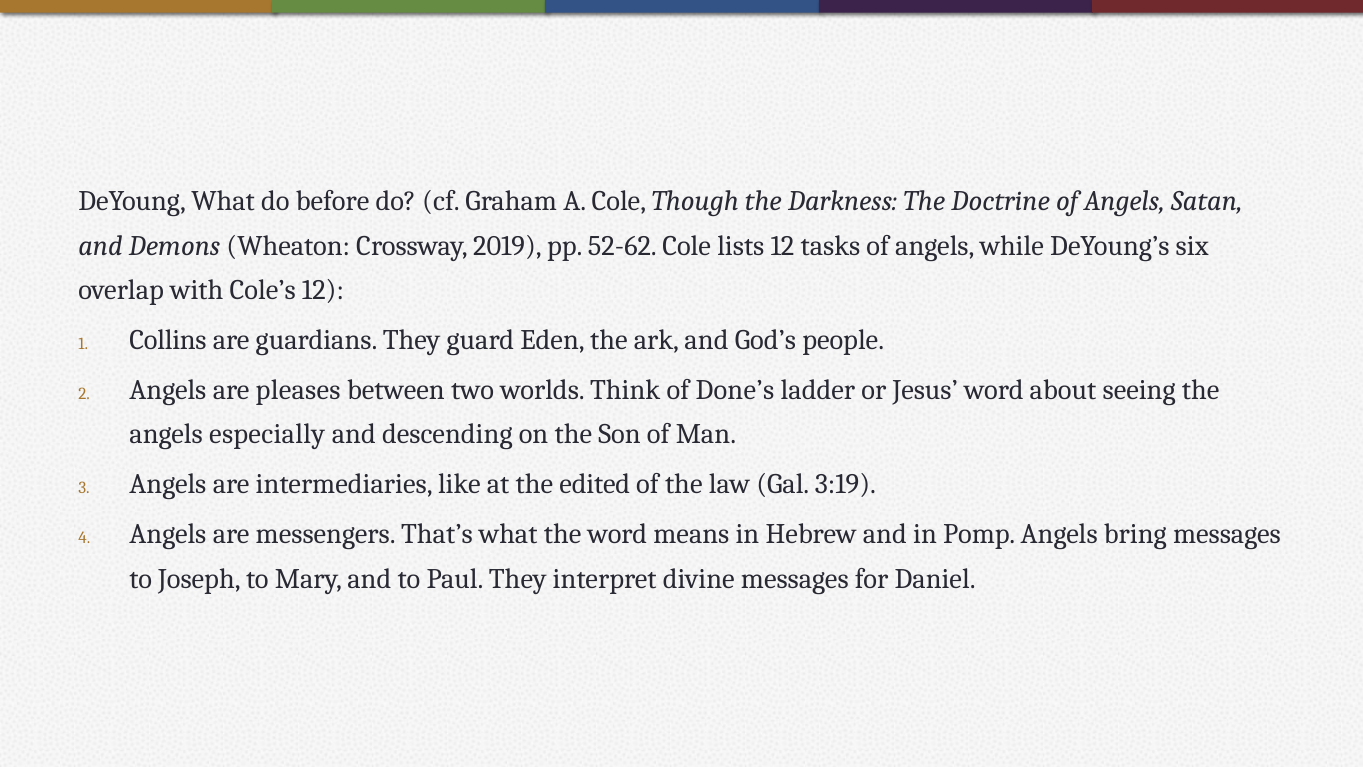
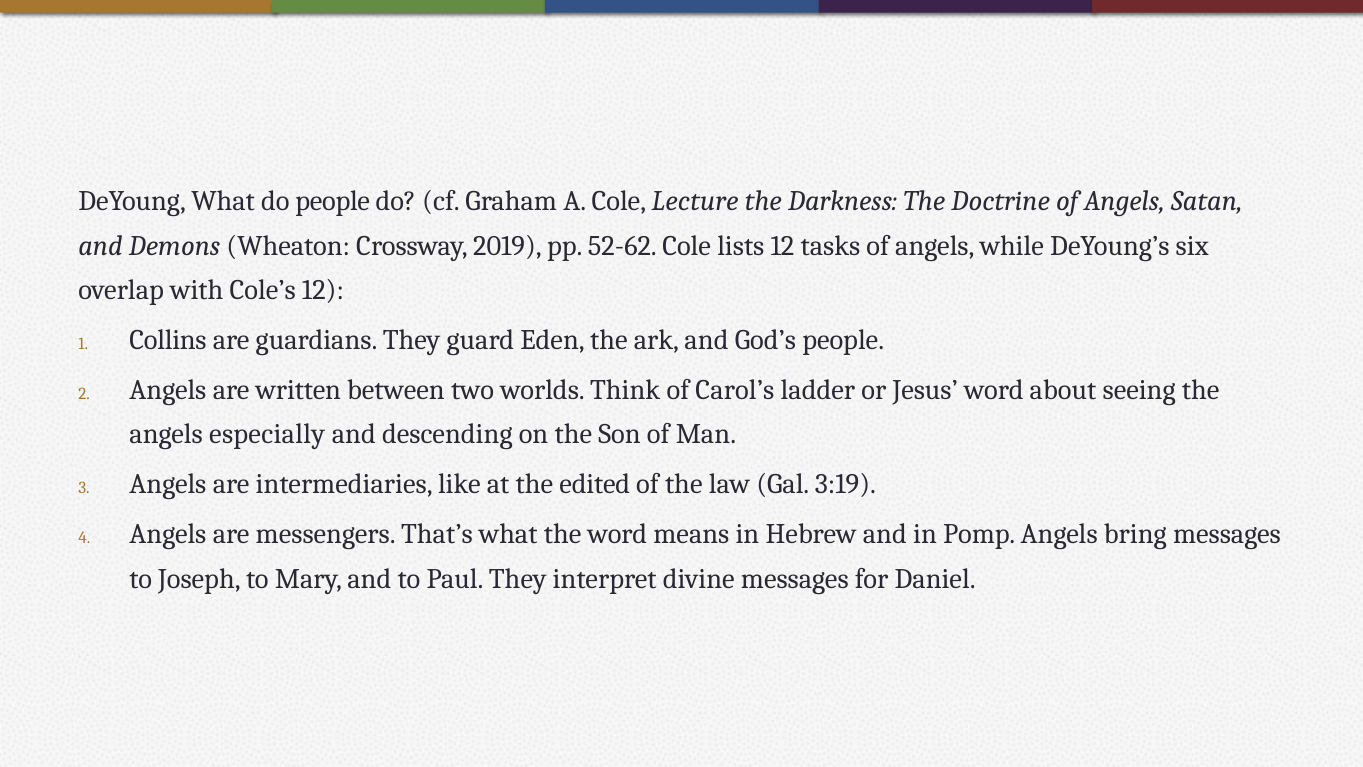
do before: before -> people (333, 201)
Though: Though -> Lecture (695, 201)
pleases: pleases -> written (298, 390)
Done’s: Done’s -> Carol’s (735, 390)
